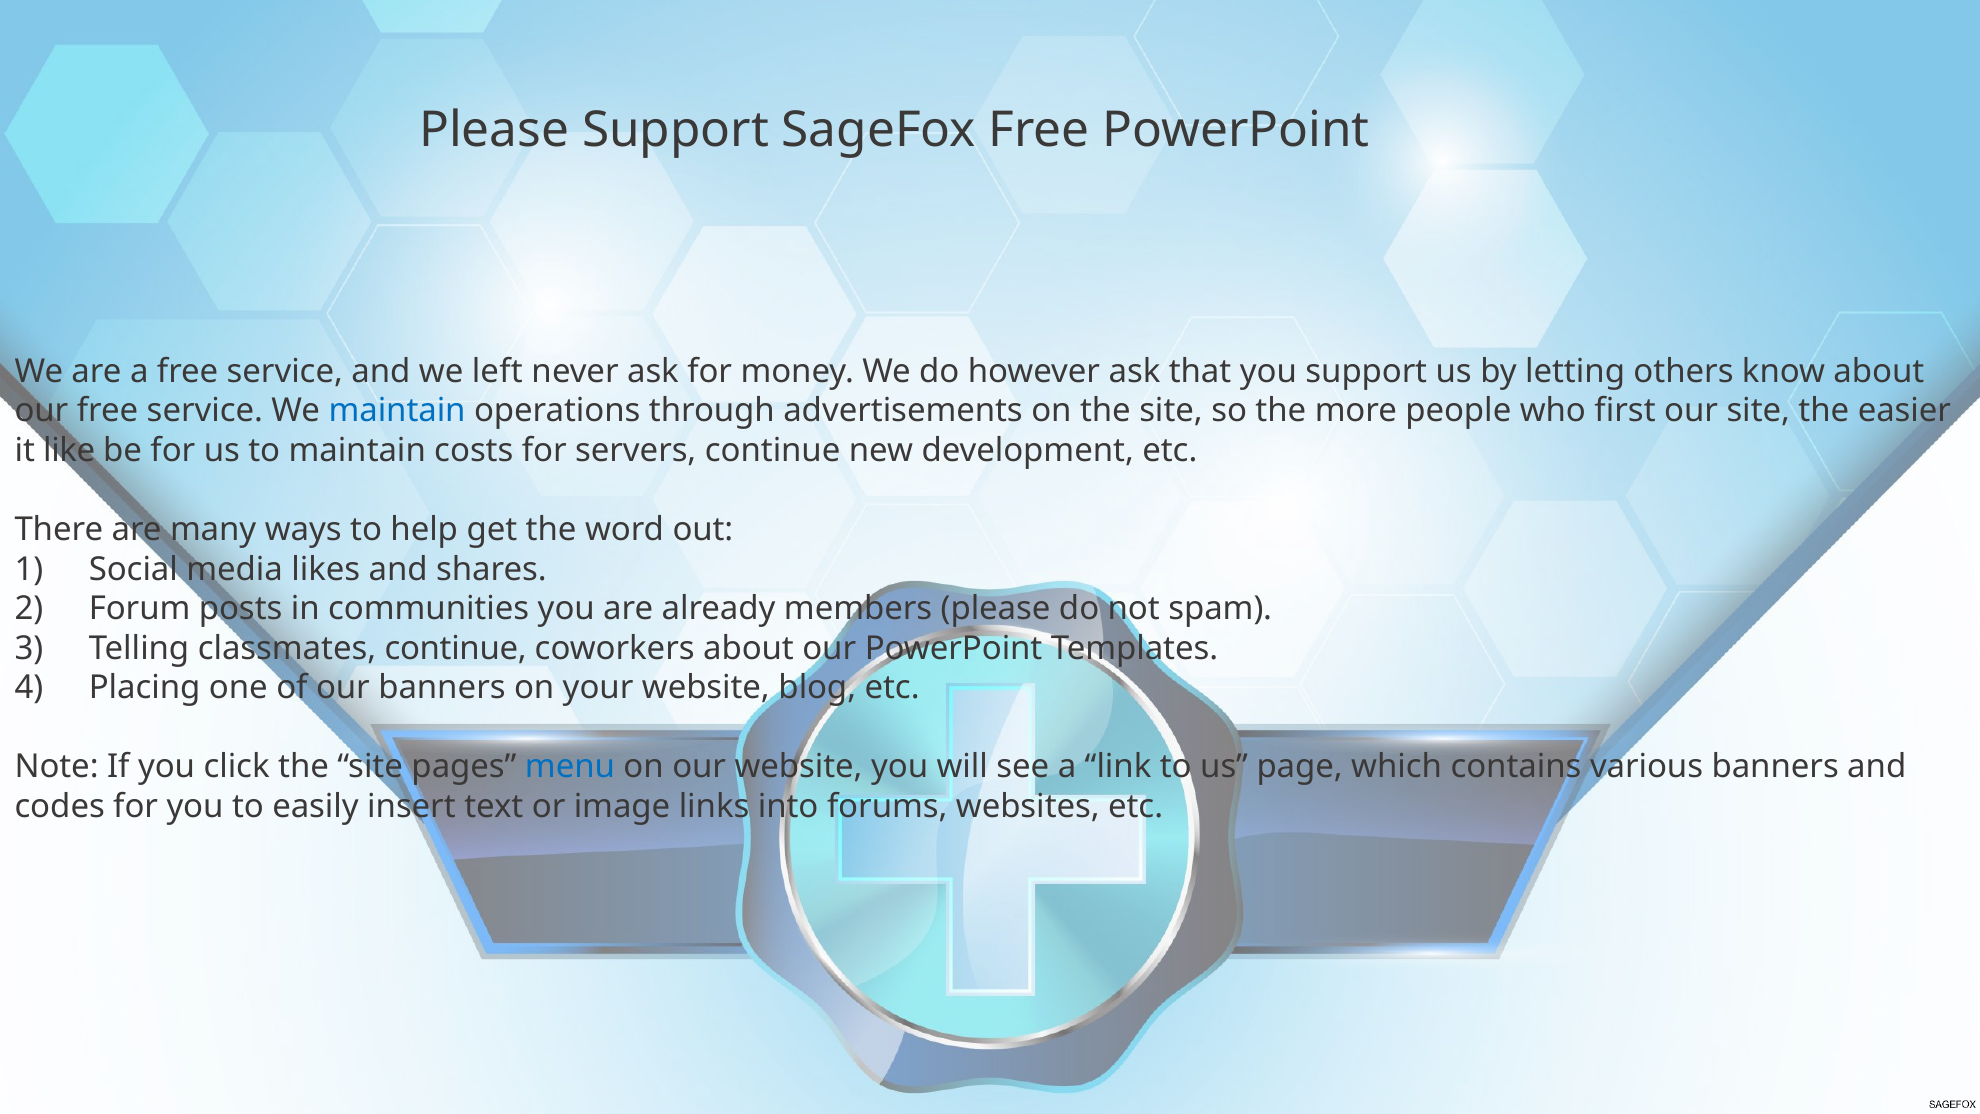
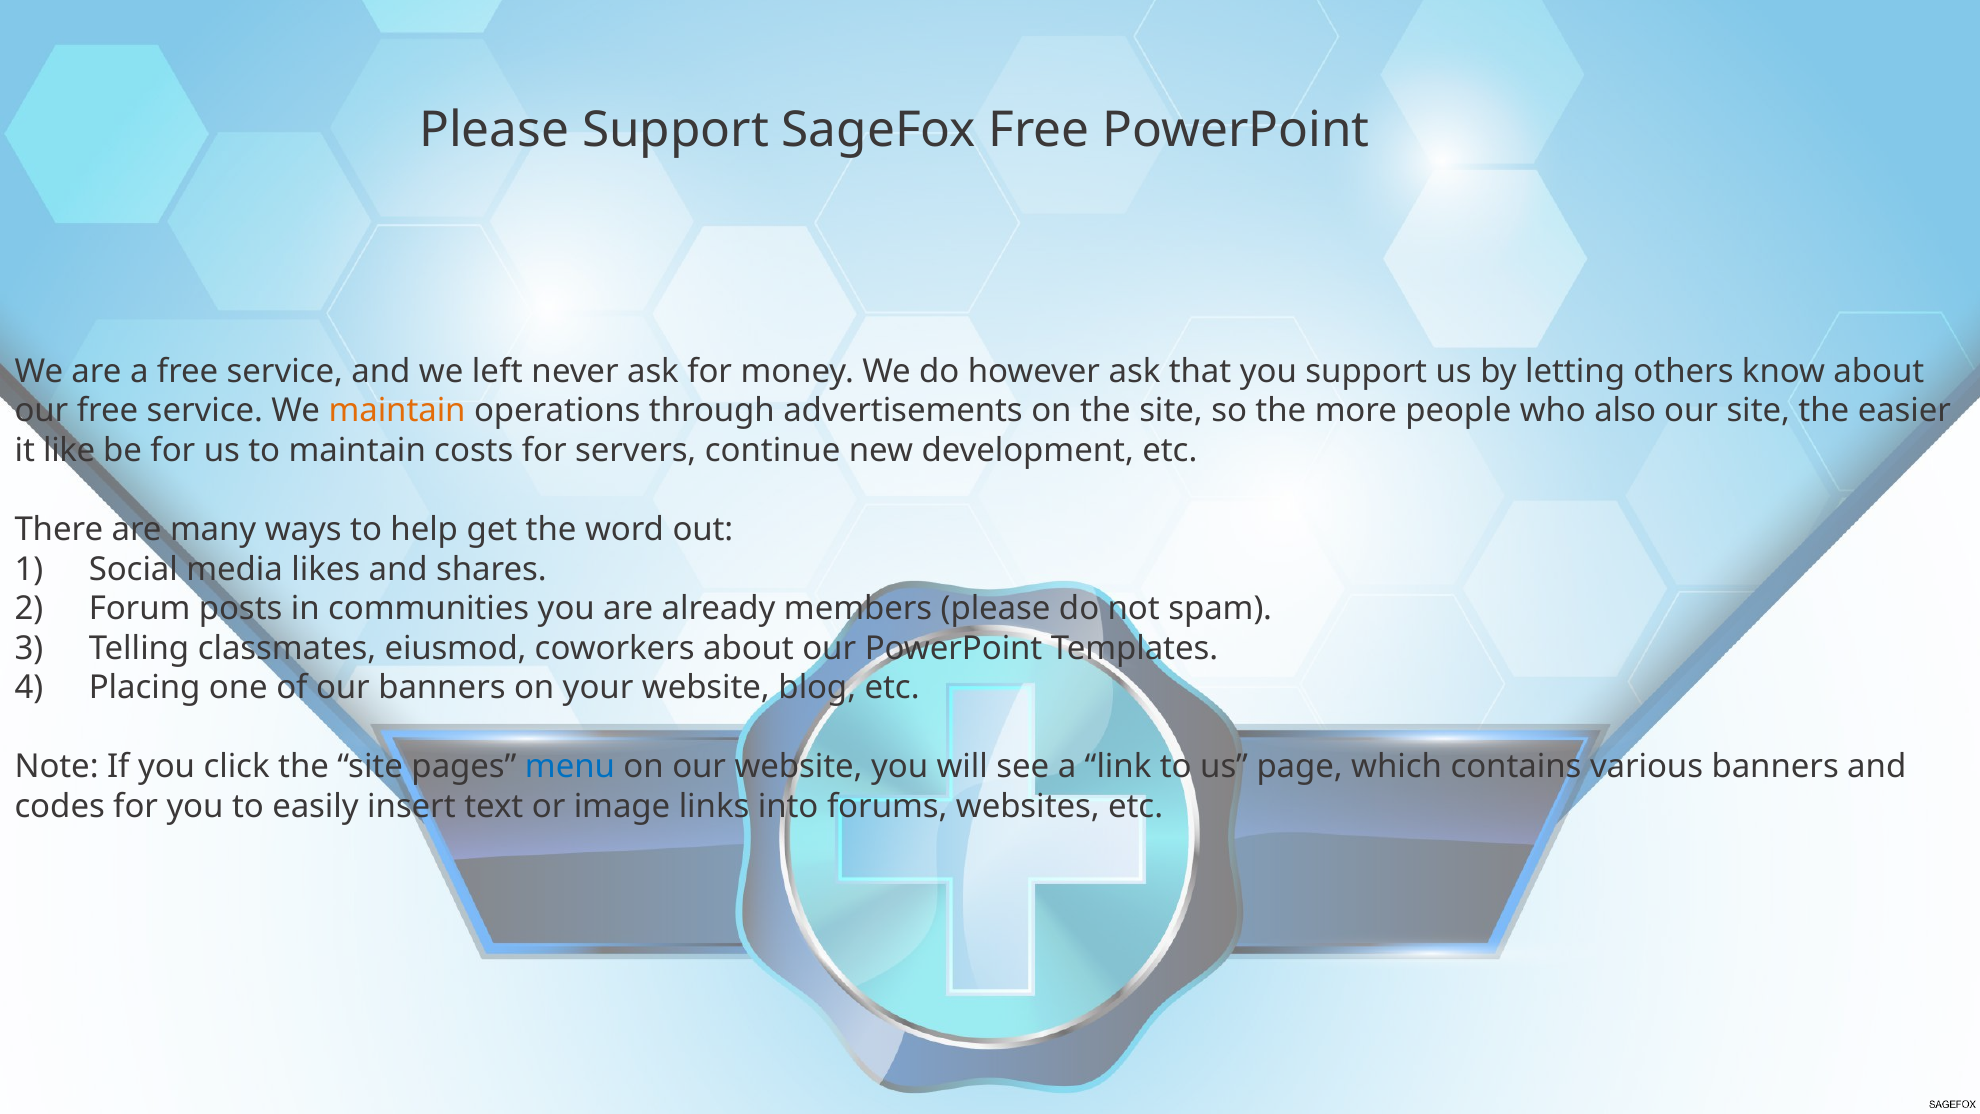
maintain colour: blue -> orange (397, 411)
first: first -> also (1625, 411)
classmates continue: continue -> eiusmod (456, 648)
